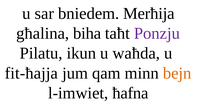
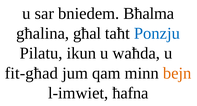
Merħija: Merħija -> Bħalma (149, 14)
biha: biha -> għal (87, 33)
Ponzju colour: purple -> blue (157, 33)
fit-ħajja: fit-ħajja -> fit-għad (31, 73)
